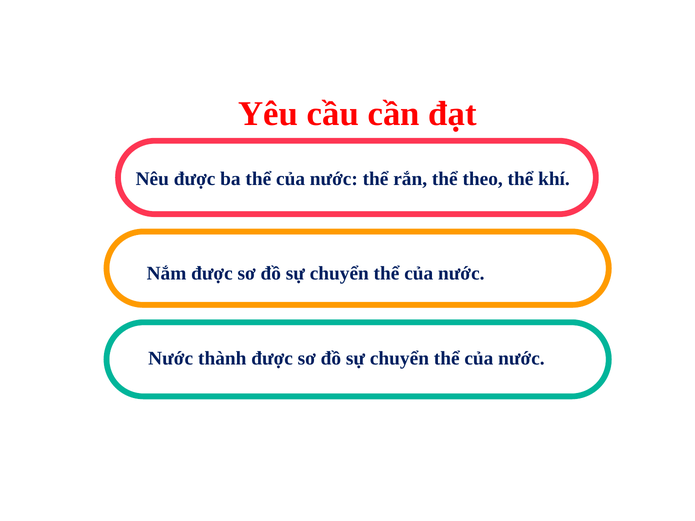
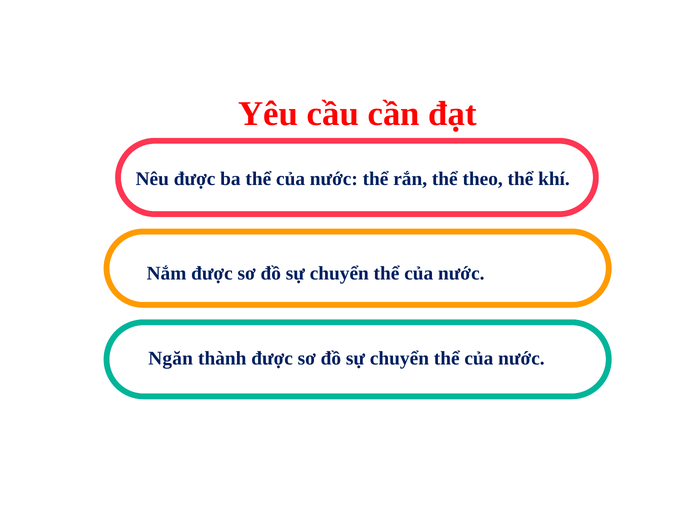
Nước: Nước -> Ngăn (171, 358)
